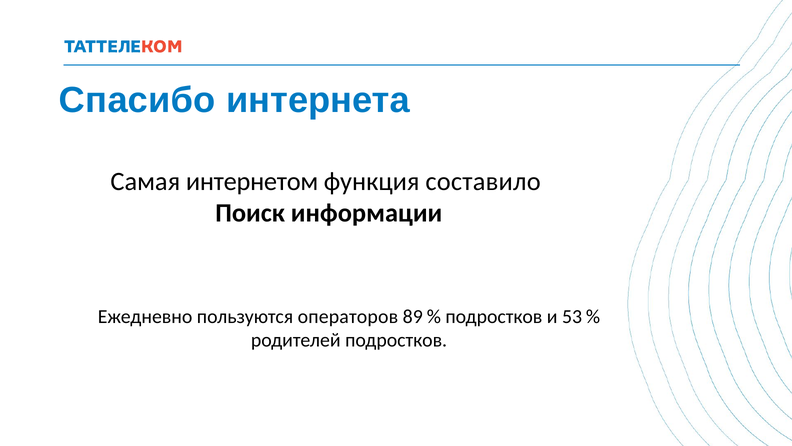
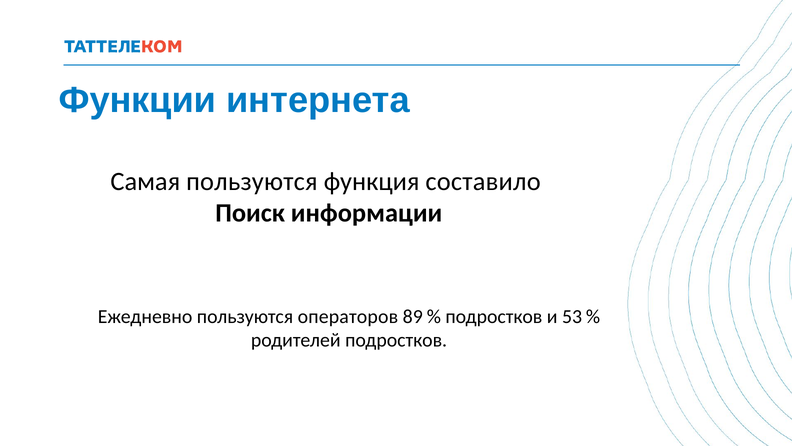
Спасибо: Спасибо -> Функции (137, 100)
Самая интернетом: интернетом -> пользуются (252, 181)
